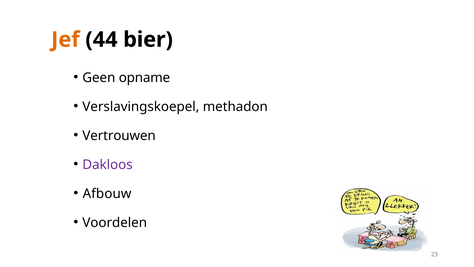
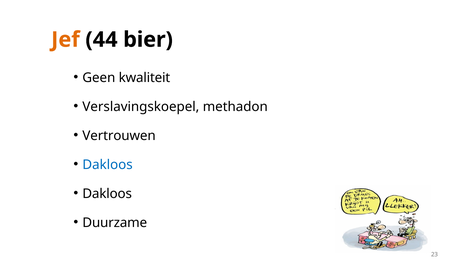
opname: opname -> kwaliteit (144, 78)
Dakloos colour: purple -> blue (108, 164)
Afbouw: Afbouw -> Dakloos (107, 193)
Voordelen: Voordelen -> Duurzame (115, 222)
